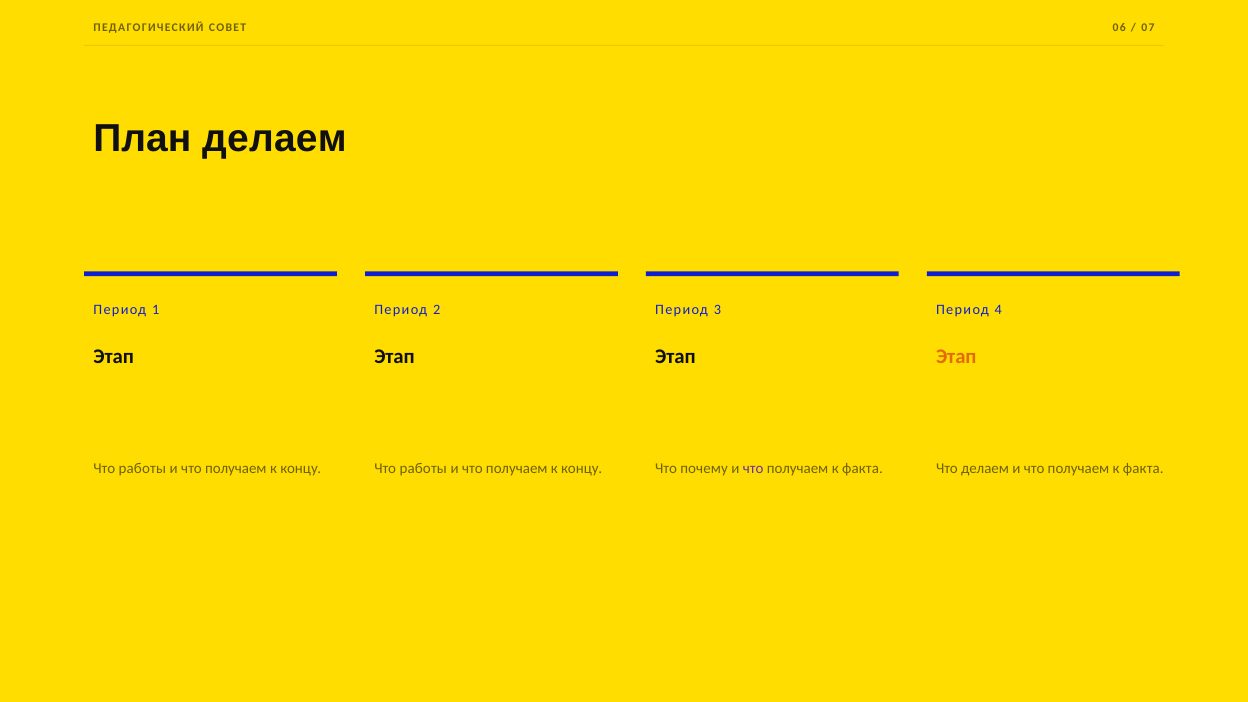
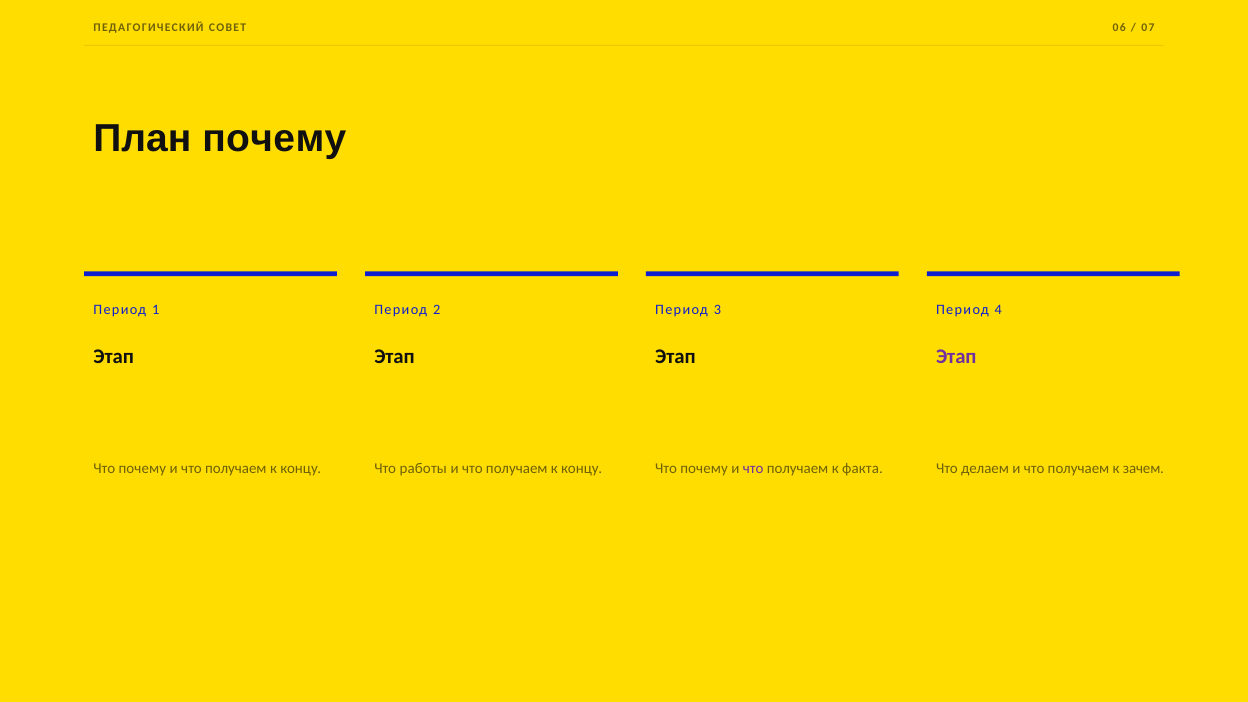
План делаем: делаем -> почему (274, 138)
Этап colour: orange -> purple (956, 357)
работы: работы -> почему (142, 469)
факта: факта -> зачем (1143, 469)
